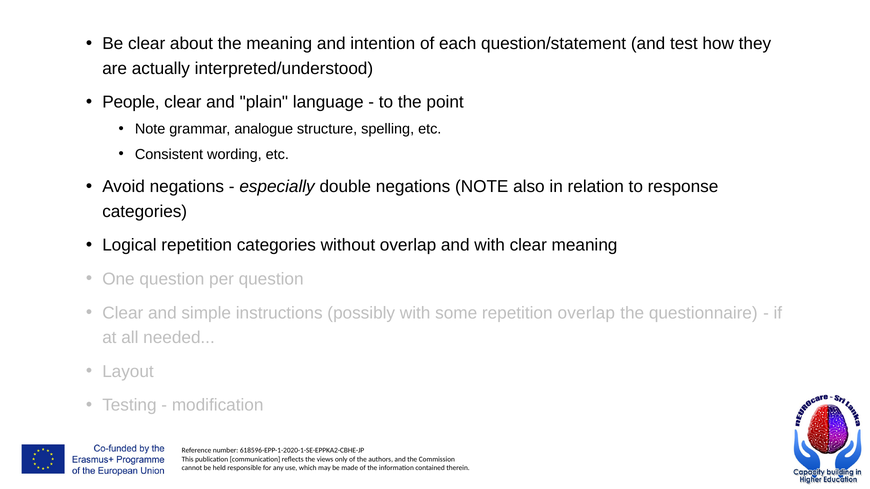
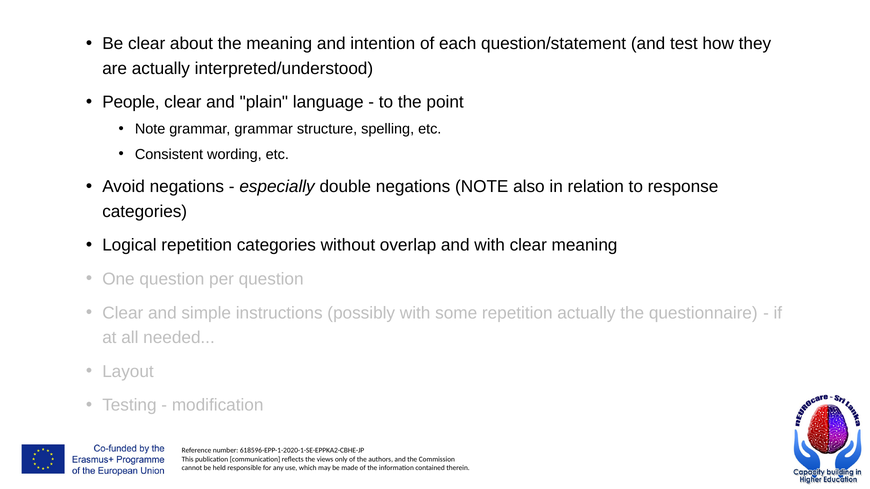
grammar analogue: analogue -> grammar (264, 129)
repetition overlap: overlap -> actually (586, 313)
